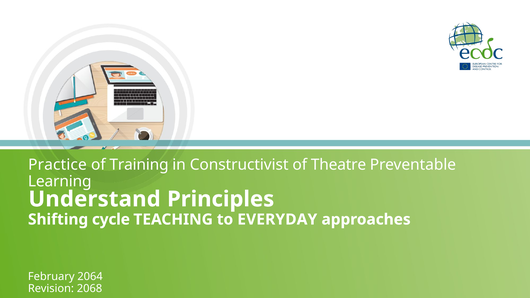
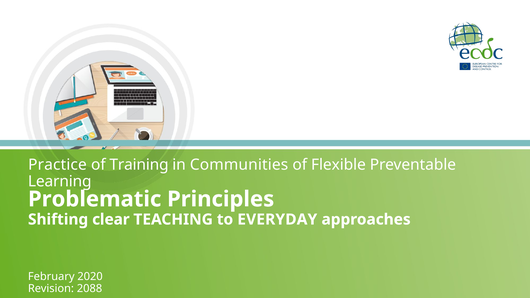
Constructivist: Constructivist -> Communities (239, 165)
Theatre: Theatre -> Flexible (338, 165)
Understand: Understand -> Problematic (95, 199)
cycle: cycle -> clear (111, 220)
2064: 2064 -> 2020 (90, 277)
2068: 2068 -> 2088 (90, 289)
